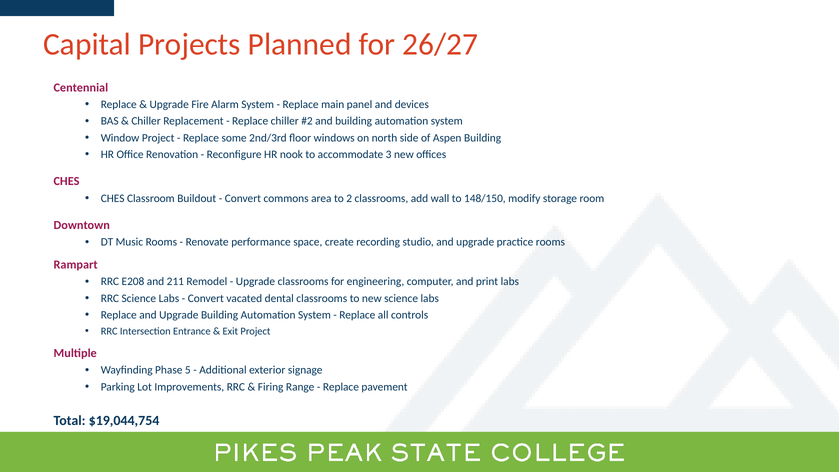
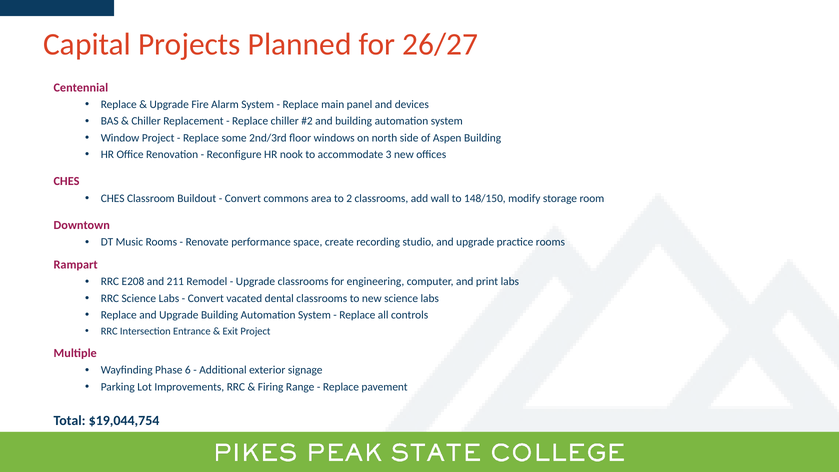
5: 5 -> 6 (188, 370)
